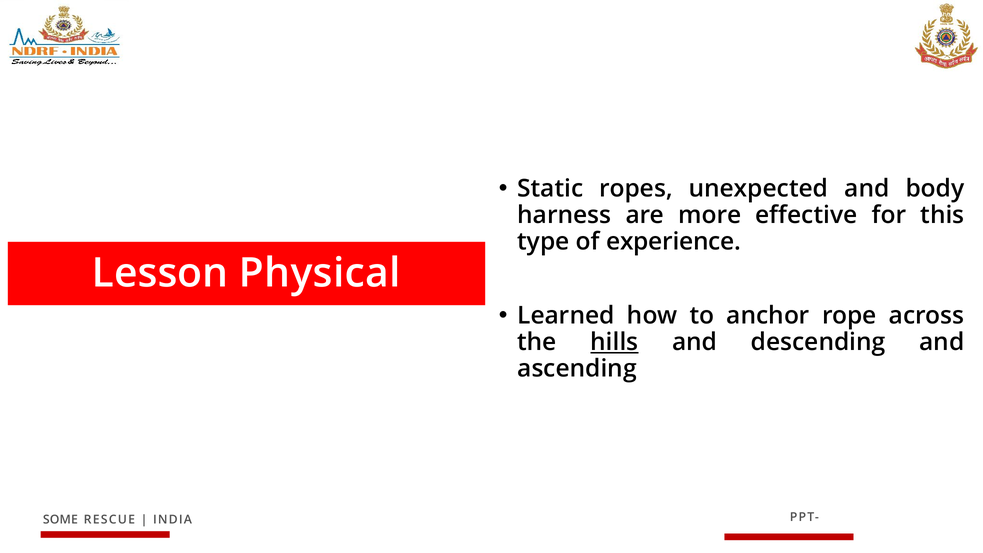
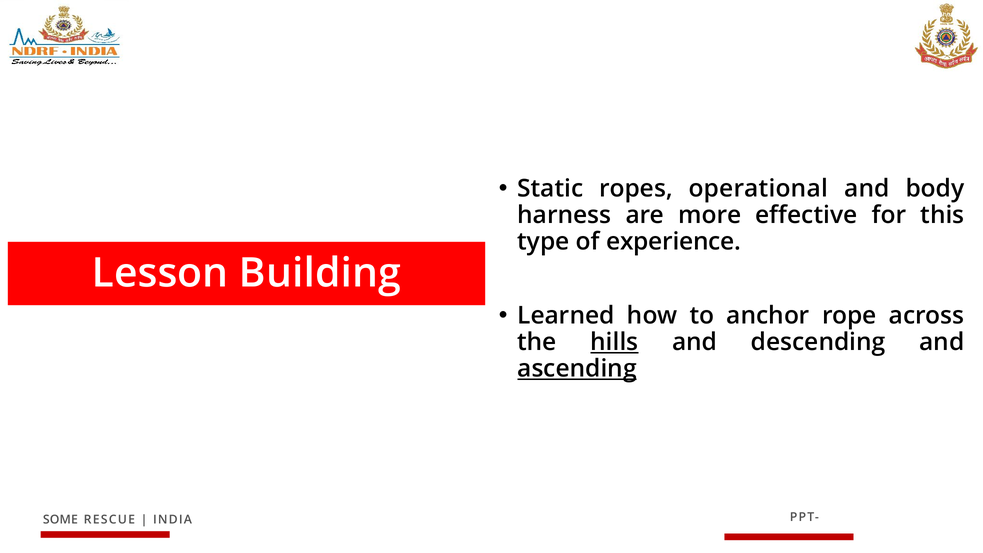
unexpected: unexpected -> operational (758, 189)
Physical: Physical -> Building (320, 273)
ascending underline: none -> present (577, 368)
